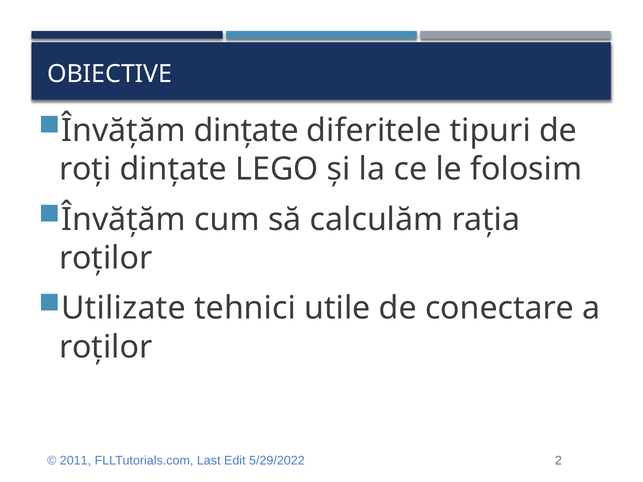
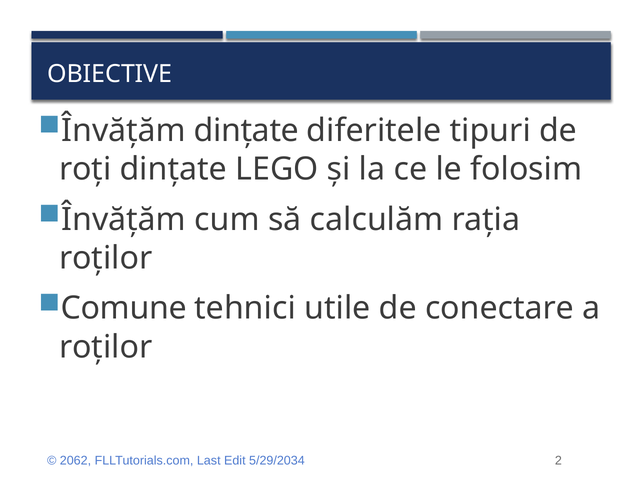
Utilizate: Utilizate -> Comune (124, 309)
2011: 2011 -> 2062 (75, 461)
5/29/2022: 5/29/2022 -> 5/29/2034 (277, 461)
